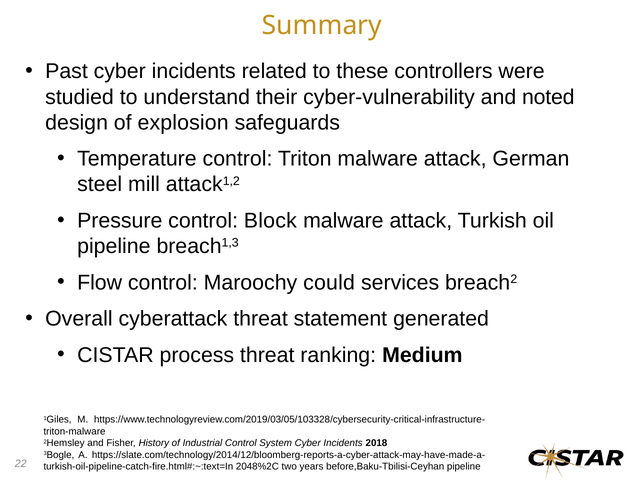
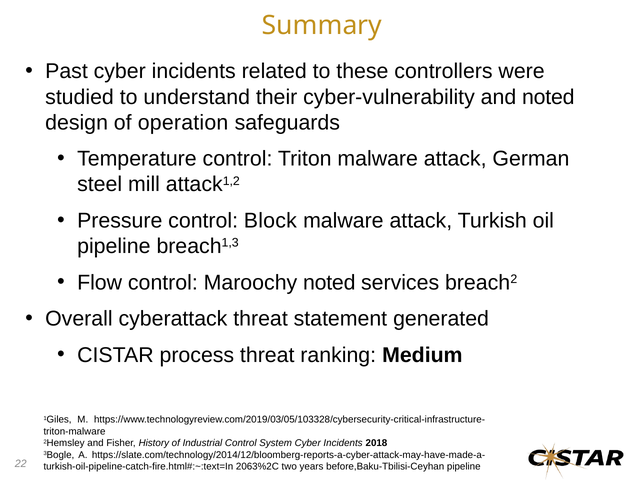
explosion: explosion -> operation (183, 122)
Maroochy could: could -> noted (329, 282)
2048%2C: 2048%2C -> 2063%2C (257, 466)
